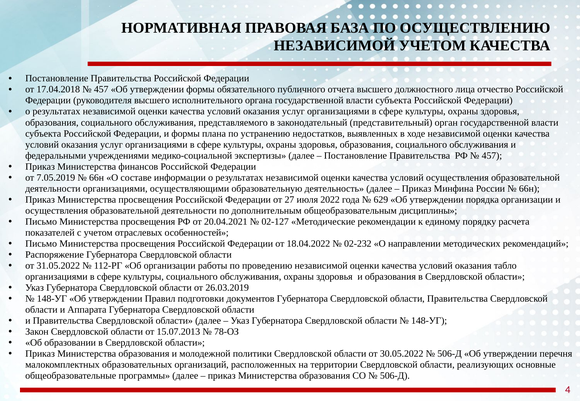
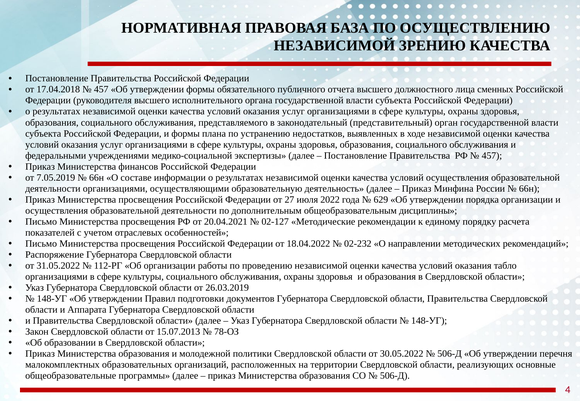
НЕЗАВИСИМОЙ УЧЕТОМ: УЧЕТОМ -> ЗРЕНИЮ (432, 46)
отчество: отчество -> сменных (495, 90)
